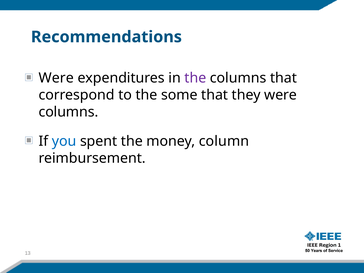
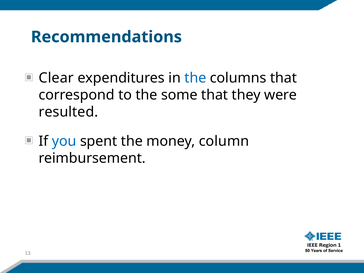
Were: Were -> Clear (56, 78)
the colour: purple -> blue (195, 78)
columns: columns -> resulted (68, 112)
